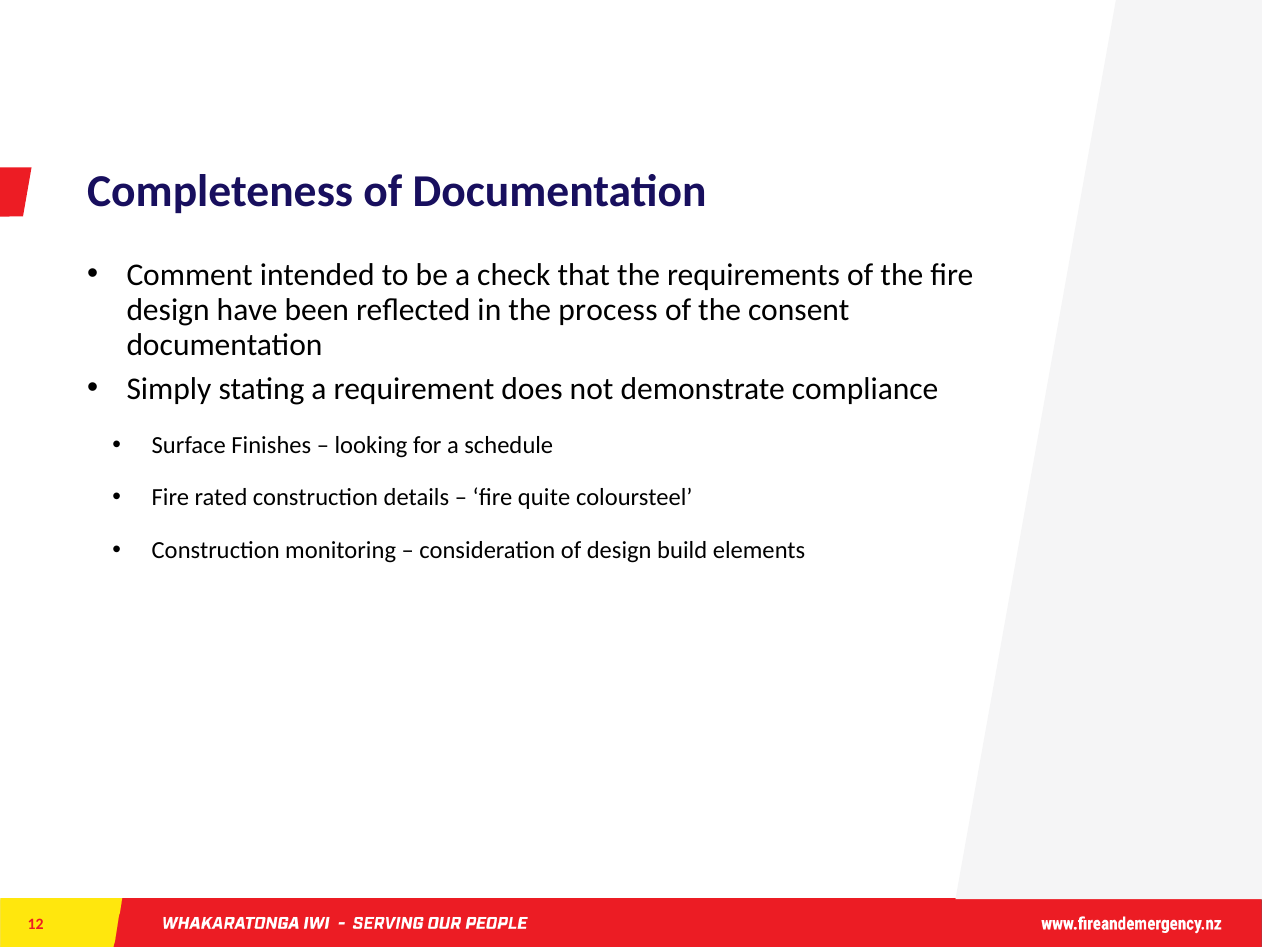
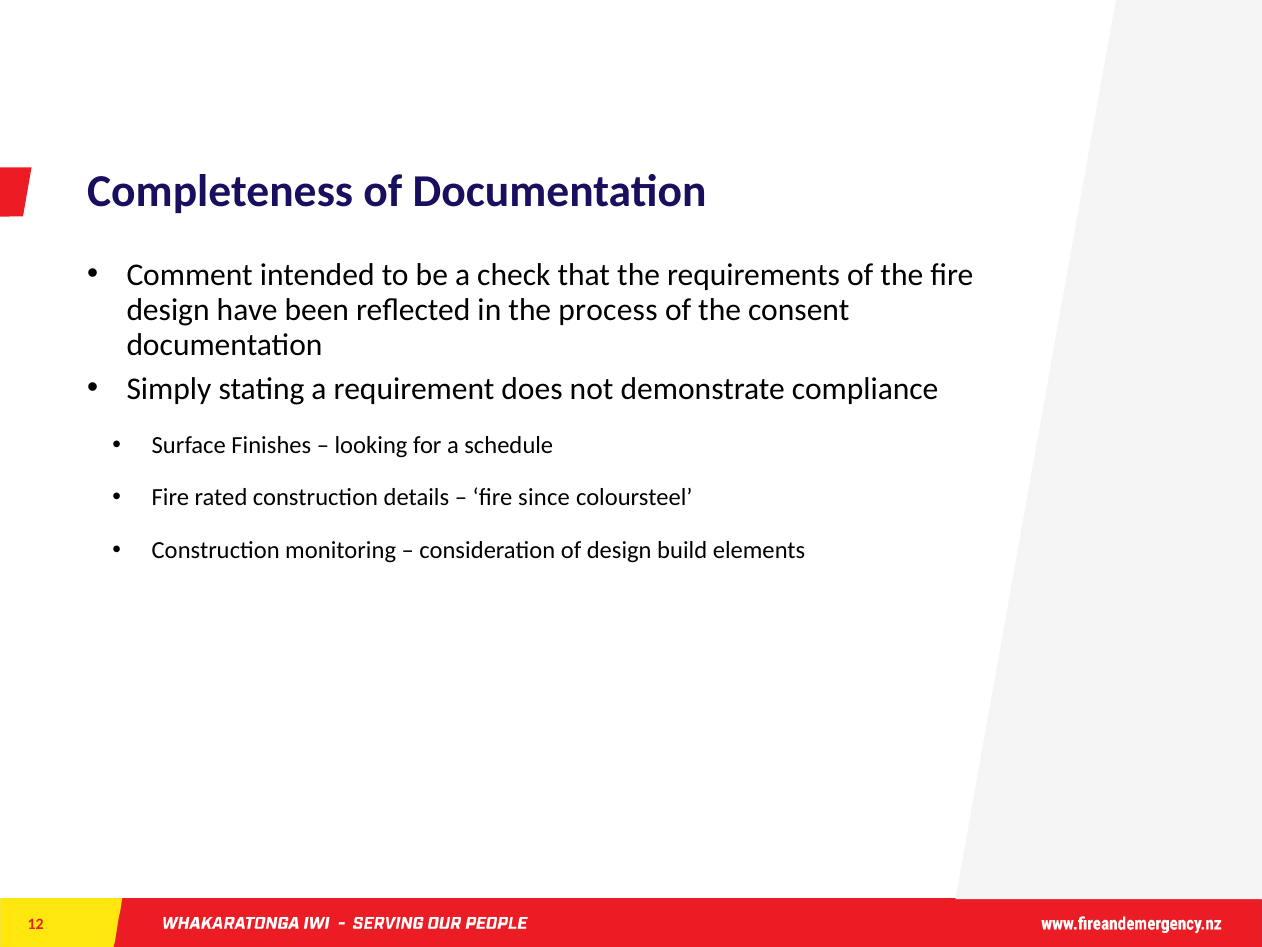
quite: quite -> since (544, 498)
